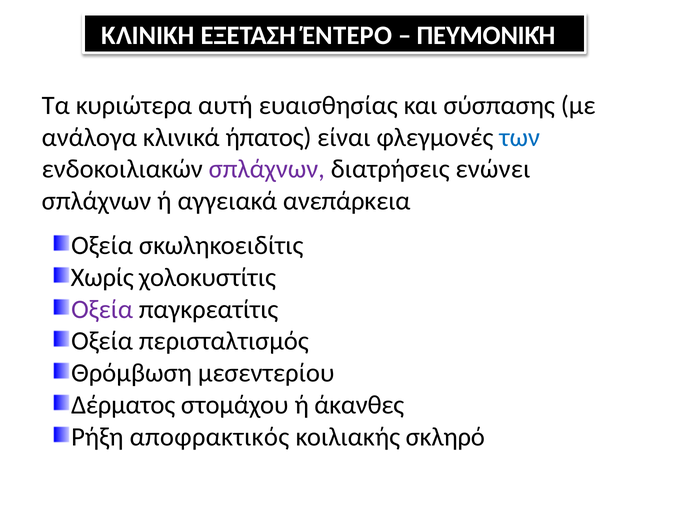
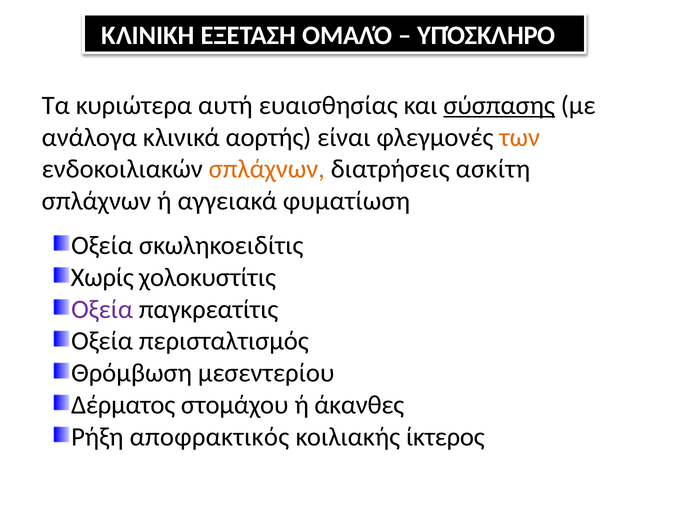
ΈΝΤΕΡΟ: ΈΝΤΕΡΟ -> ΟΜΑΛΌ (347, 35)
ΠΕΥΜΟΝΙΚΉ: ΠΕΥΜΟΝΙΚΉ -> ΥΠΌΣΚΛΗΡΟ (486, 35)
σύσπασης underline: none -> present (499, 105)
ήπατος: ήπατος -> αορτής (268, 137)
των colour: blue -> orange (520, 137)
σπλάχνων colour: purple -> orange (267, 169)
ενώνει: ενώνει -> ασκίτη (493, 169)
ανεπάρκεια: ανεπάρκεια -> φυματίωση (347, 201)
σκληρό: σκληρό -> ίκτερος (445, 438)
